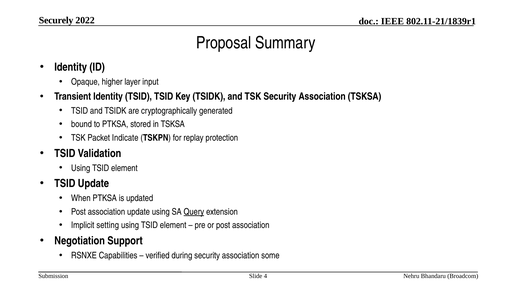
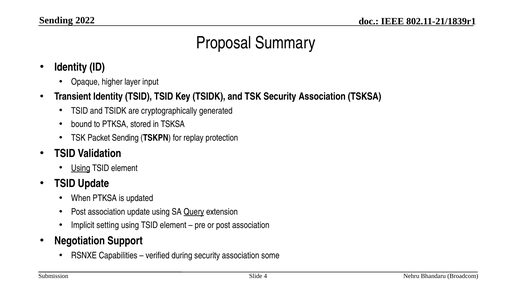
Securely: Securely -> Sending (56, 20)
Packet Indicate: Indicate -> Sending (125, 138)
Using underline: none -> present (81, 168)
